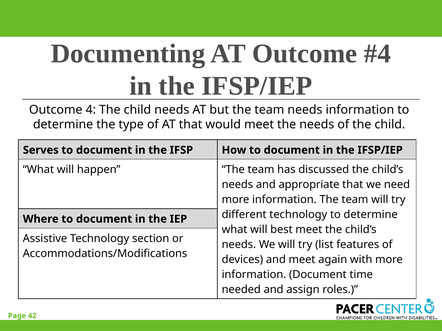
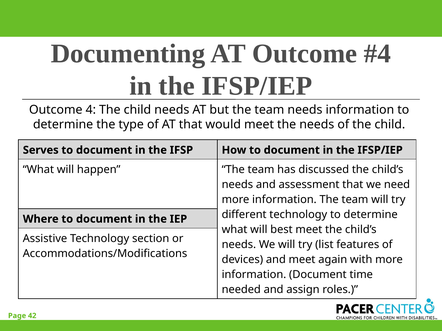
appropriate: appropriate -> assessment (309, 185)
